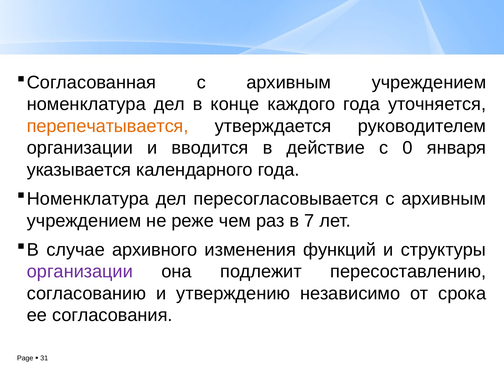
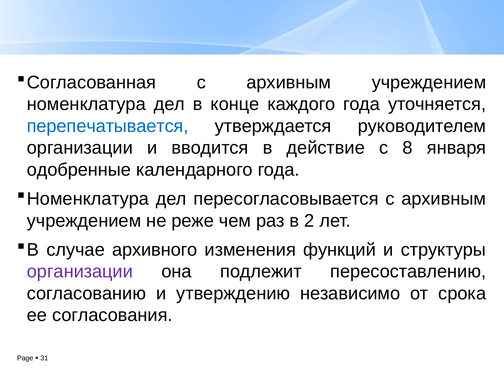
перепечатывается colour: orange -> blue (108, 126)
0: 0 -> 8 (408, 148)
указывается: указывается -> одобренные (79, 170)
7: 7 -> 2 (309, 221)
